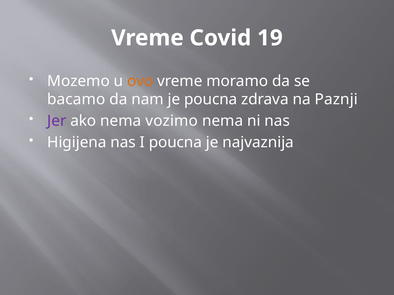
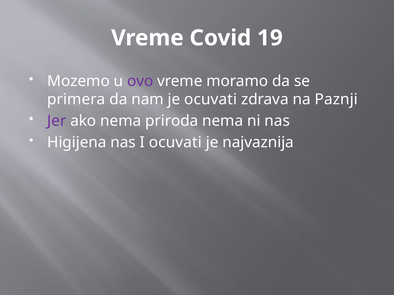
ovo colour: orange -> purple (140, 81)
bacamo: bacamo -> primera (76, 100)
je poucna: poucna -> ocuvati (211, 100)
vozimo: vozimo -> priroda (172, 121)
I poucna: poucna -> ocuvati (175, 142)
